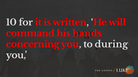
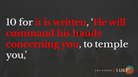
during: during -> temple (111, 45)
